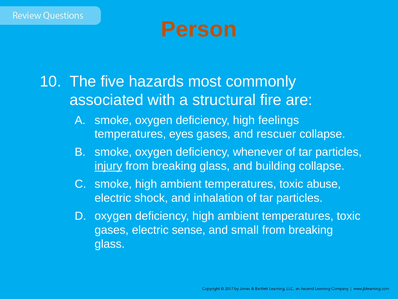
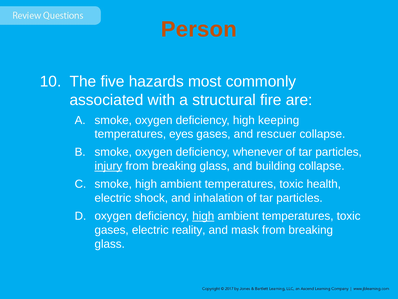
feelings: feelings -> keeping (279, 120)
abuse: abuse -> health (324, 184)
high underline: none -> present (203, 216)
sense: sense -> reality (189, 230)
small: small -> mask (245, 230)
